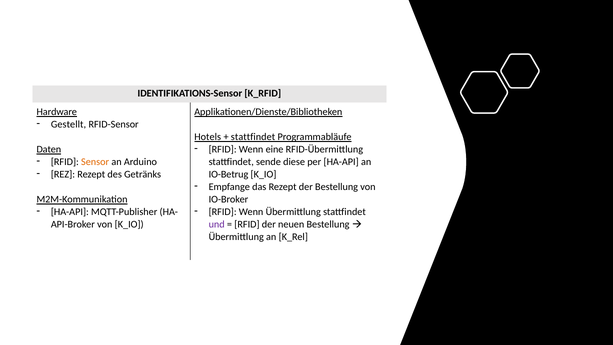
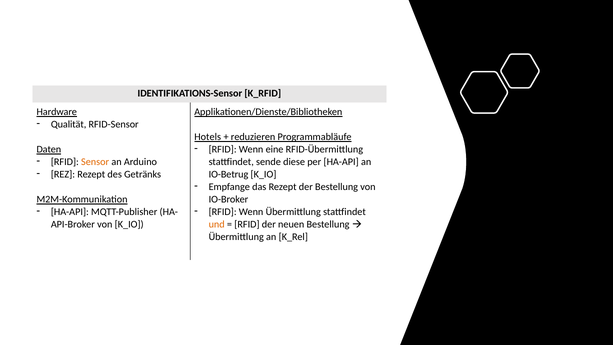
Gestellt: Gestellt -> Qualität (69, 124)
stattfindet: stattfindet -> reduzieren (253, 137)
und colour: purple -> orange (217, 224)
